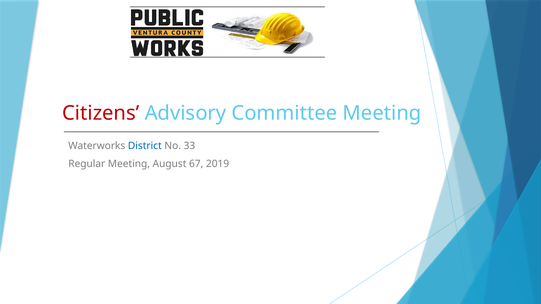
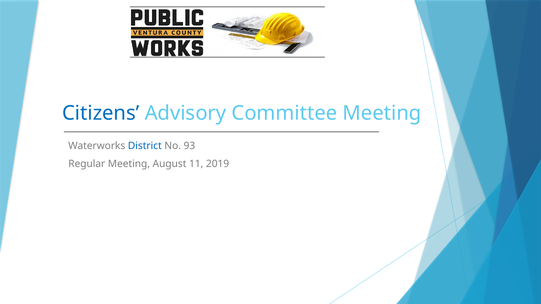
Citizens colour: red -> blue (101, 113)
33: 33 -> 93 (189, 146)
67: 67 -> 11 (196, 164)
